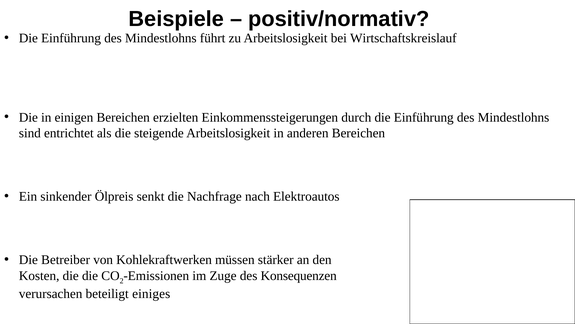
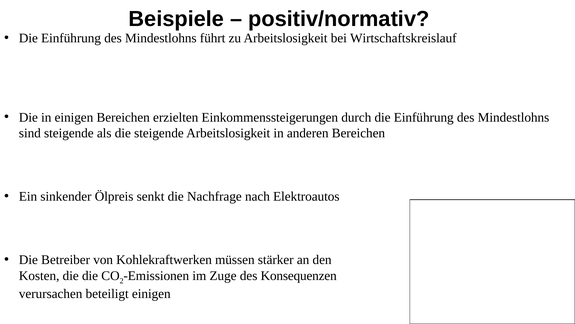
sind entrichtet: entrichtet -> steigende (69, 133)
beteiligt einiges: einiges -> einigen (151, 293)
